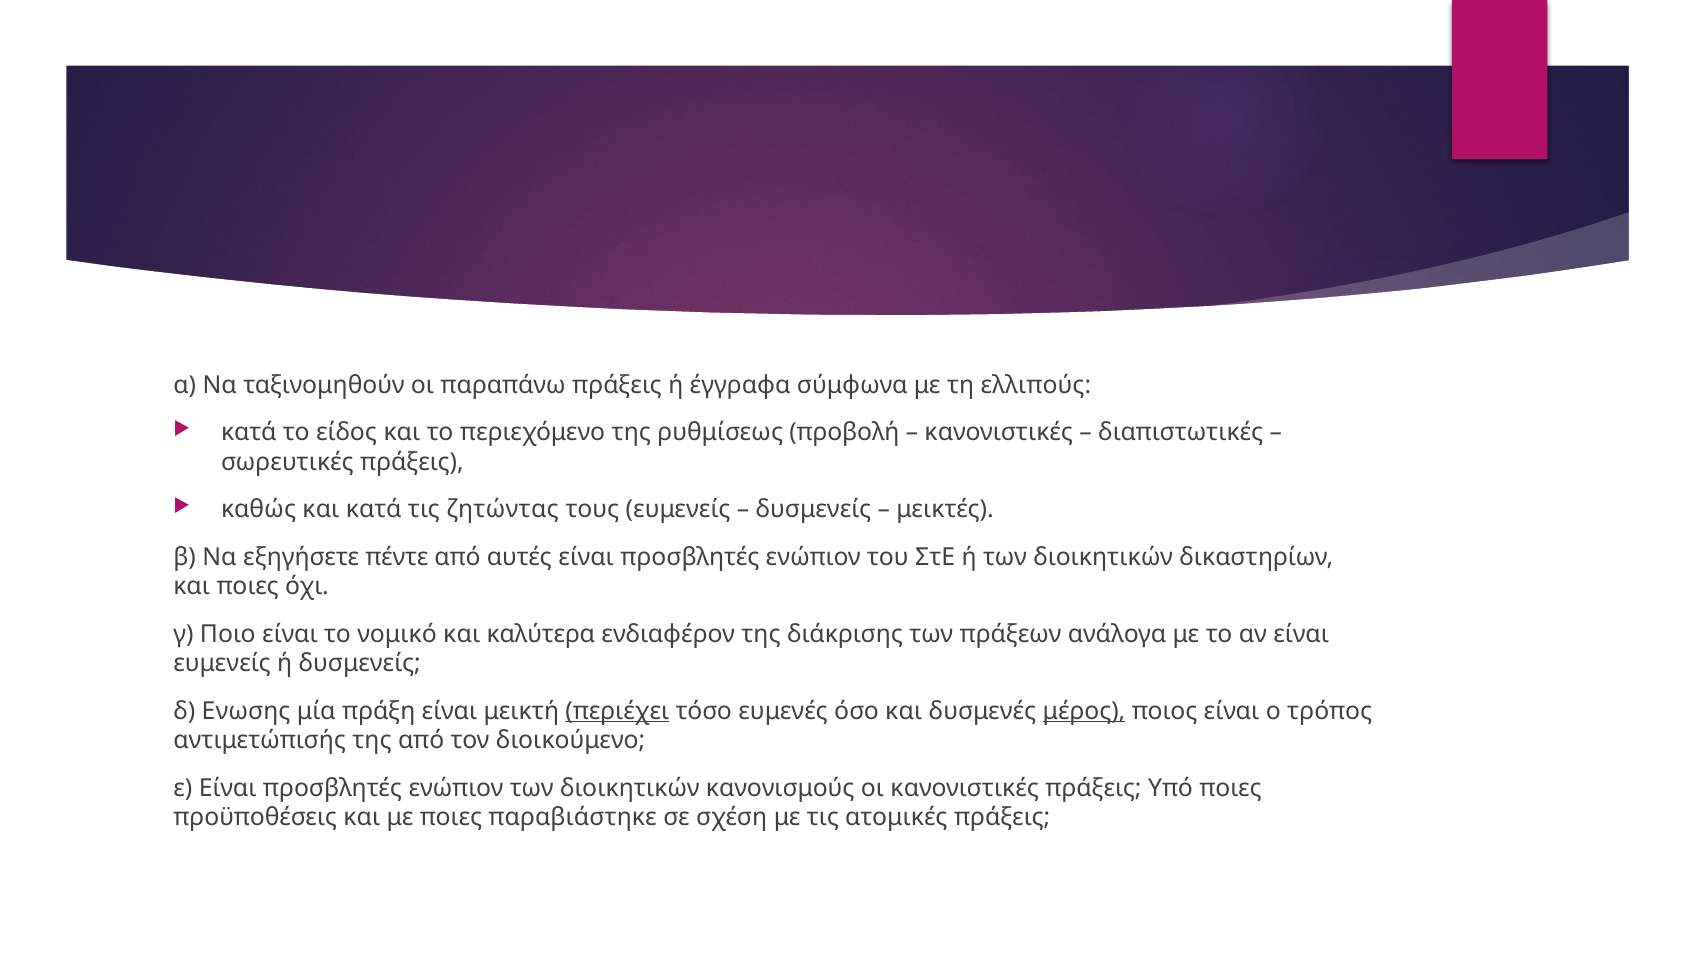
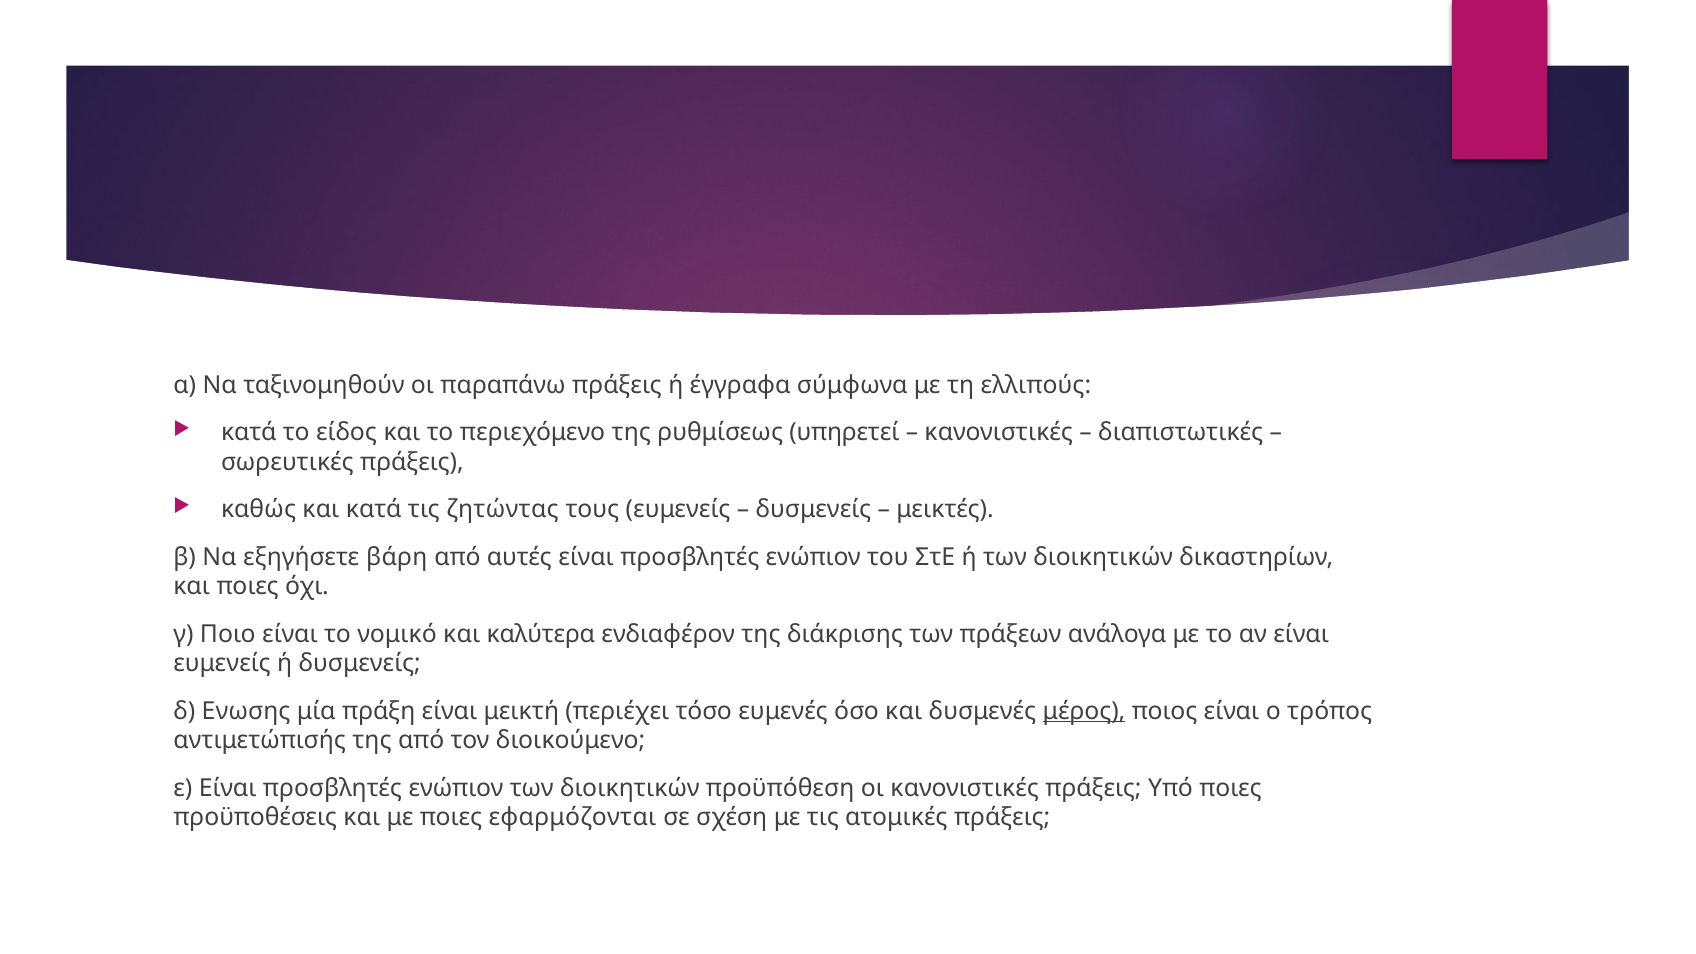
προβολή: προβολή -> υπηρετεί (844, 432)
πέντε: πέντε -> βάρη (397, 557)
περιέχει underline: present -> none (617, 711)
κανονισμούς: κανονισμούς -> προϋπόθεση (780, 788)
παραβιάστηκε: παραβιάστηκε -> εφαρμόζονται (573, 818)
